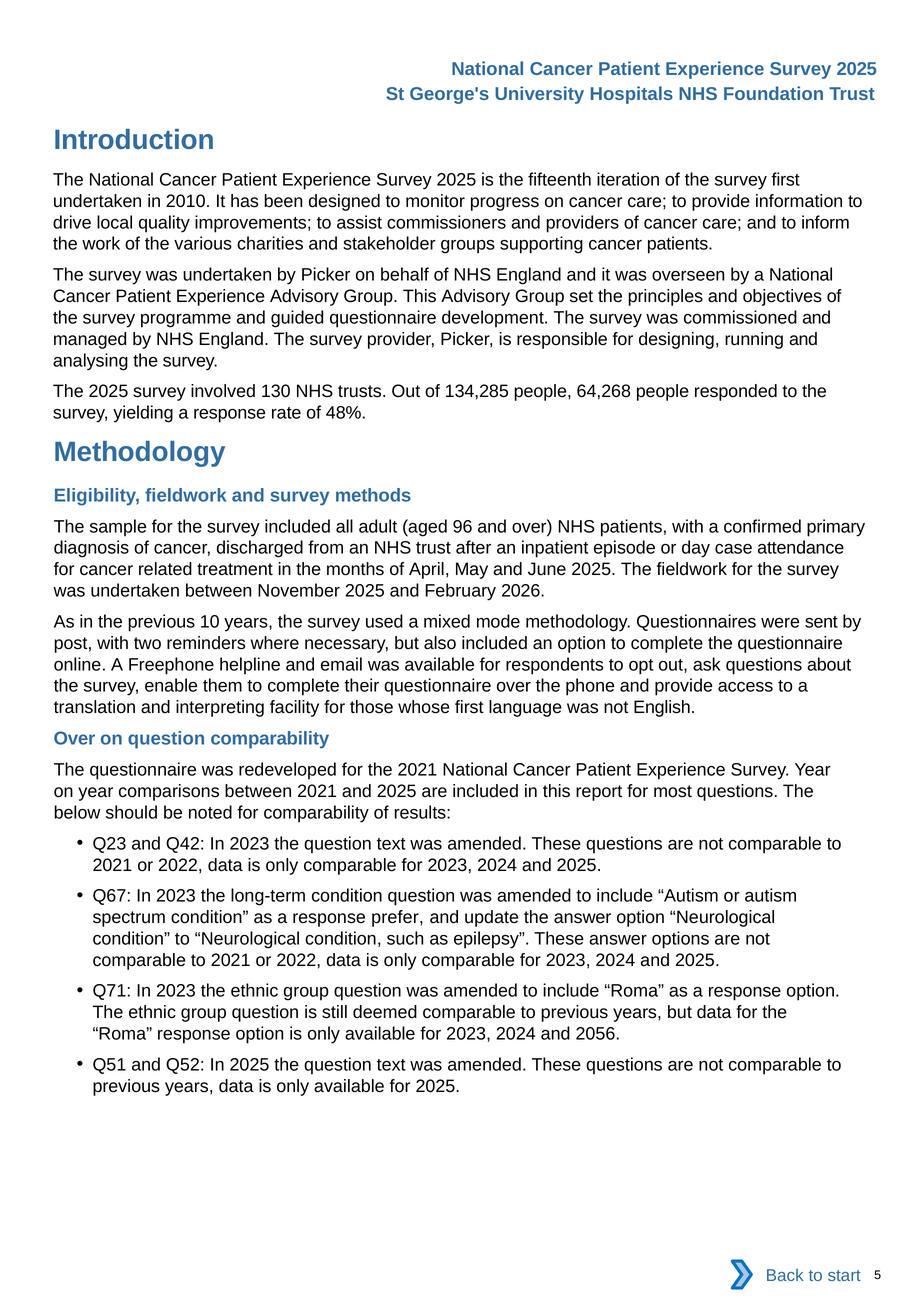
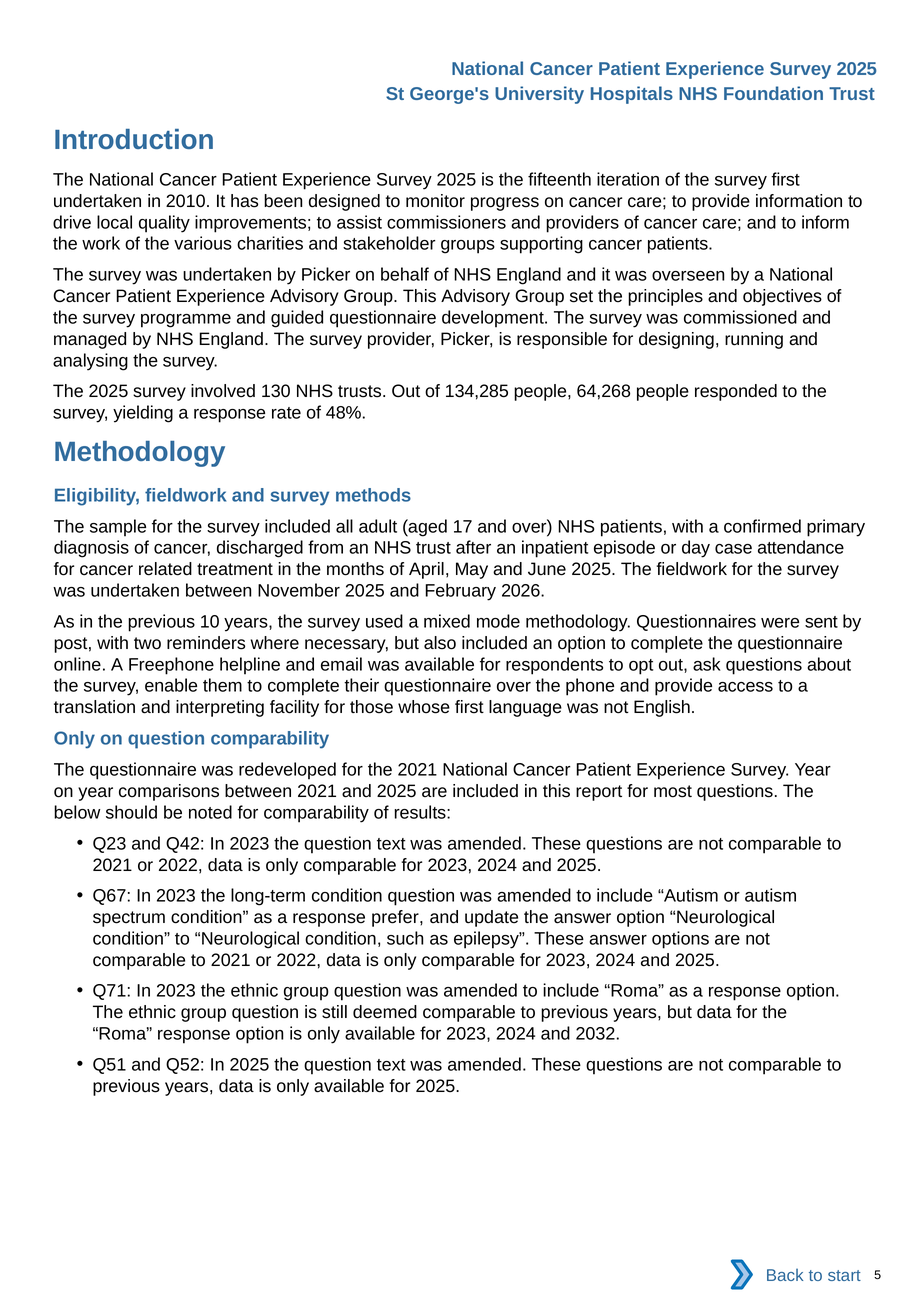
96: 96 -> 17 (463, 526)
Over: Over -> Only (74, 739)
2056: 2056 -> 2032 (598, 1034)
